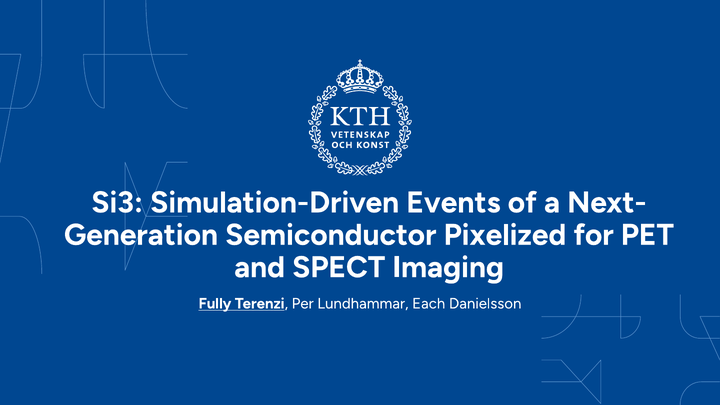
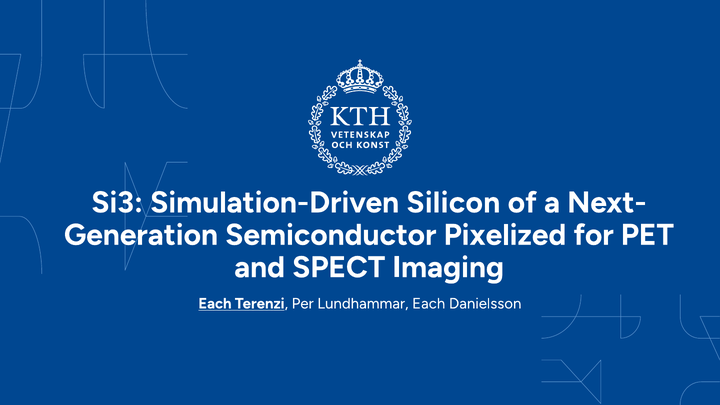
Events: Events -> Silicon (453, 203)
Fully: Fully -> Each (215, 304)
